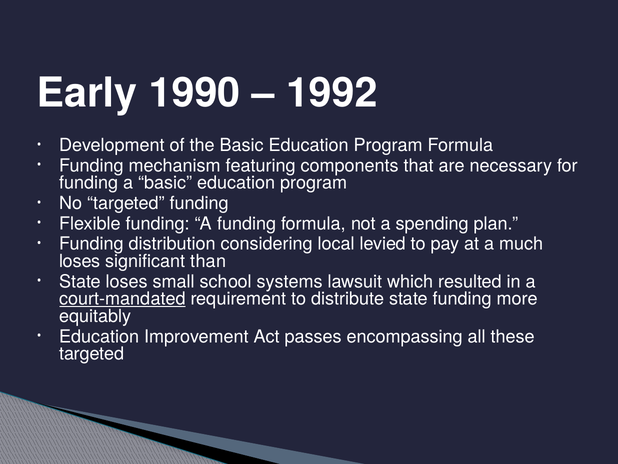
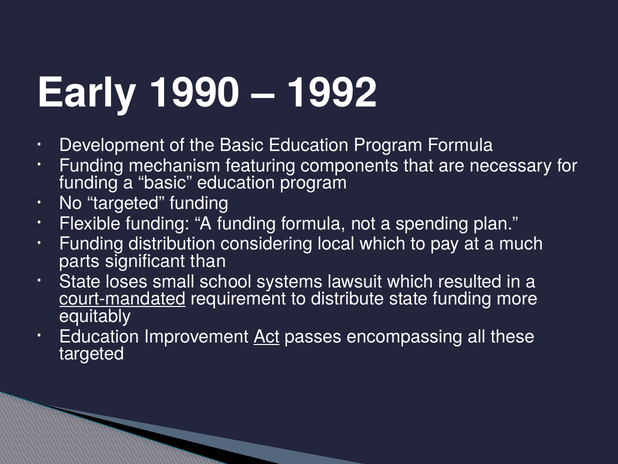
local levied: levied -> which (383, 244)
loses: loses -> parts (80, 261)
Act underline: none -> present (267, 336)
